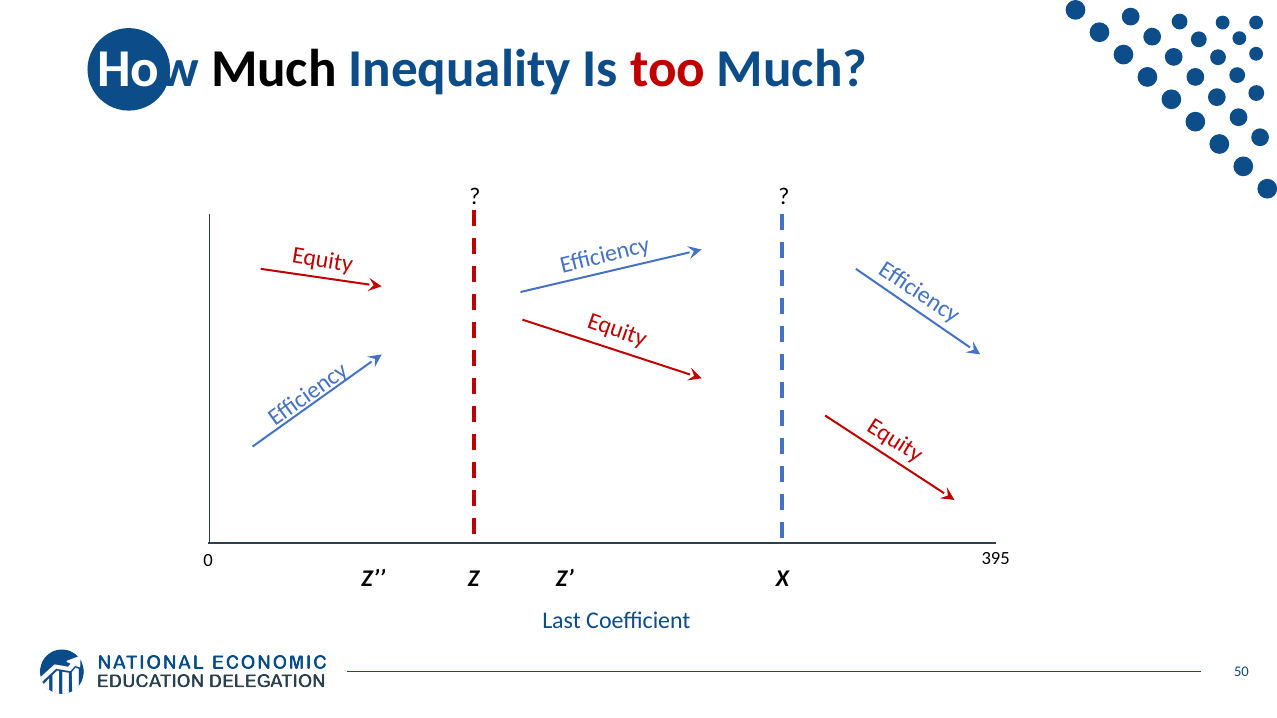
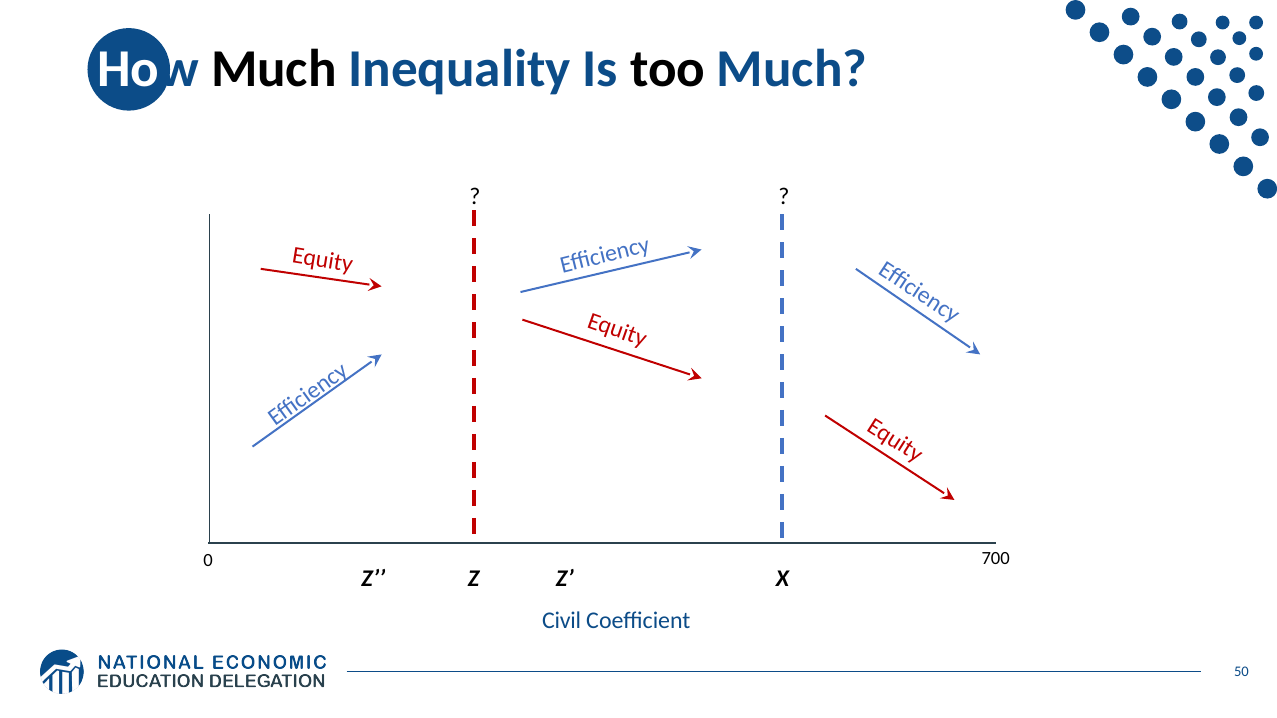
too colour: red -> black (668, 69)
395: 395 -> 700 (996, 558)
Last: Last -> Civil (562, 621)
